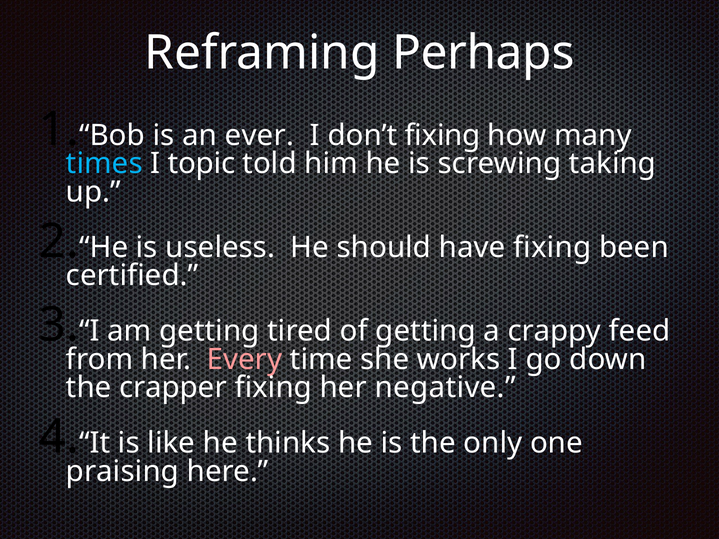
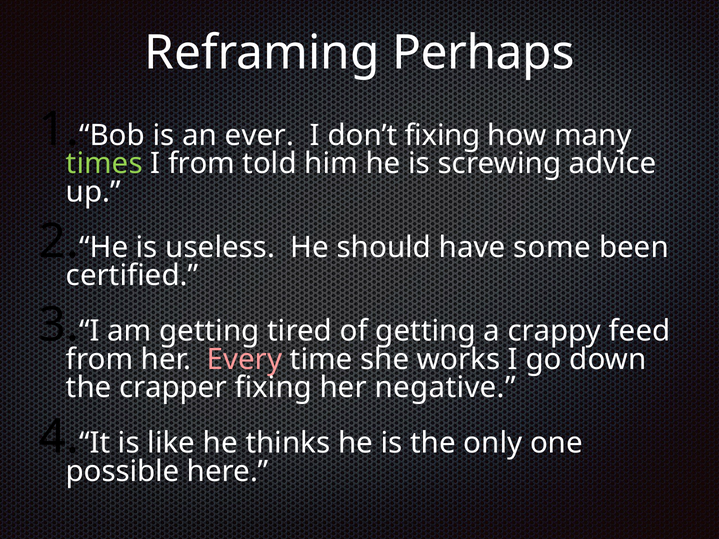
times colour: light blue -> light green (104, 164)
I topic: topic -> from (202, 164)
taking: taking -> advice (613, 164)
have fixing: fixing -> some (552, 247)
praising: praising -> possible (123, 472)
